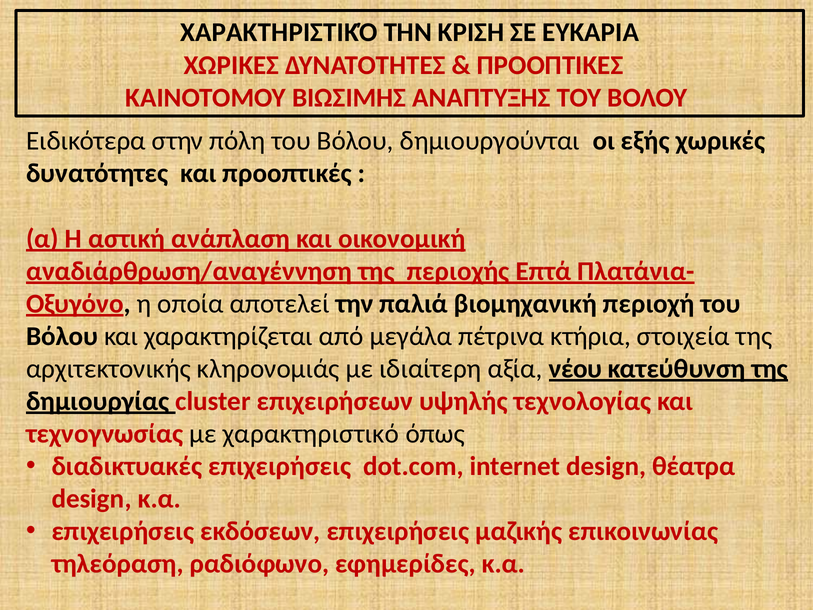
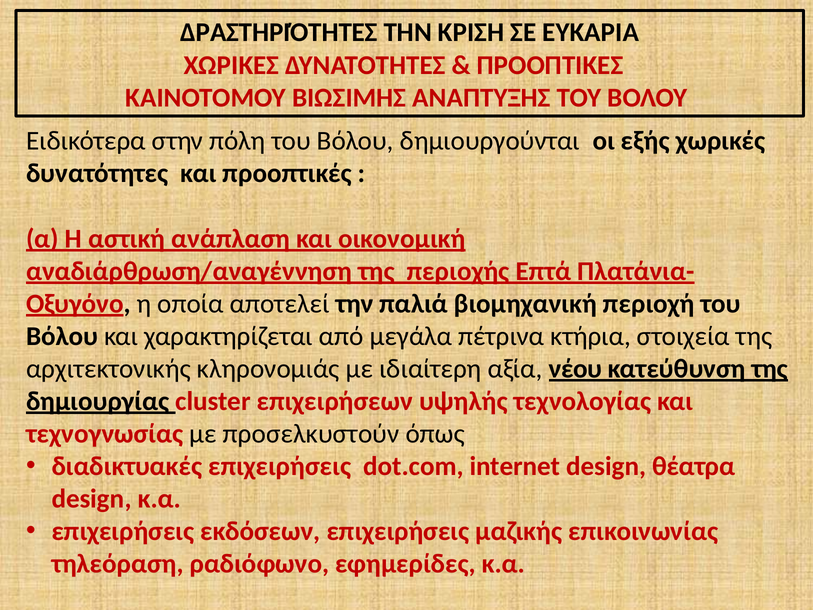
ΧΑΡΑΚΤΗΡΙΣΤΙΚΌ: ΧΑΡΑΚΤΗΡΙΣΤΙΚΌ -> ΔΡΑΣΤΗΡΙΌΤΗΤΕΣ (279, 33)
με χαρακτηριστικό: χαρακτηριστικό -> προσελκυστούν (311, 434)
